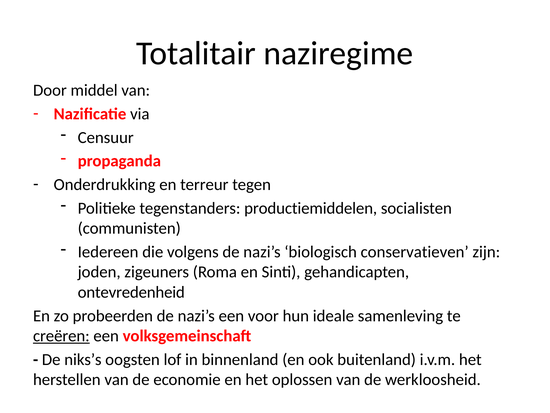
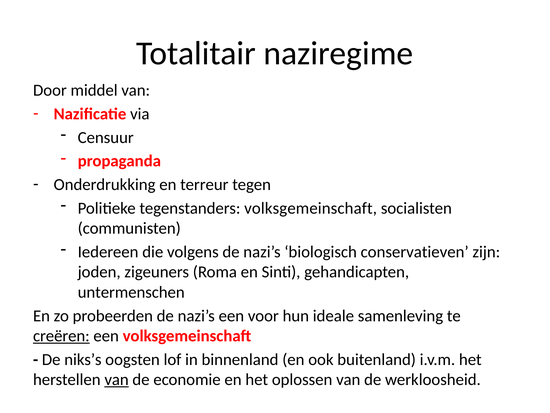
tegenstanders productiemiddelen: productiemiddelen -> volksgemeinschaft (311, 208)
ontevredenheid: ontevredenheid -> untermenschen (131, 292)
van underline: none -> present (117, 379)
